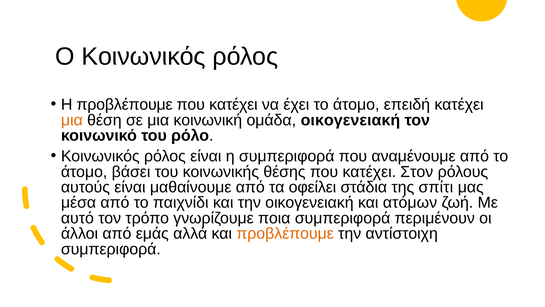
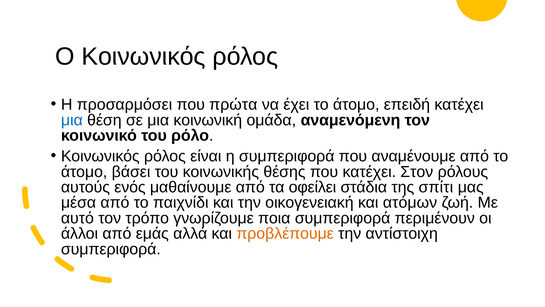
Η προβλέπουμε: προβλέπουμε -> προσαρμόσει (125, 105)
κατέχει: κατέχει -> πρώτα (233, 105)
μια colour: orange -> blue (72, 120)
ομάδα οικογενειακή: οικογενειακή -> αναμενόμενη (351, 120)
είναι: είναι -> ενός (130, 187)
